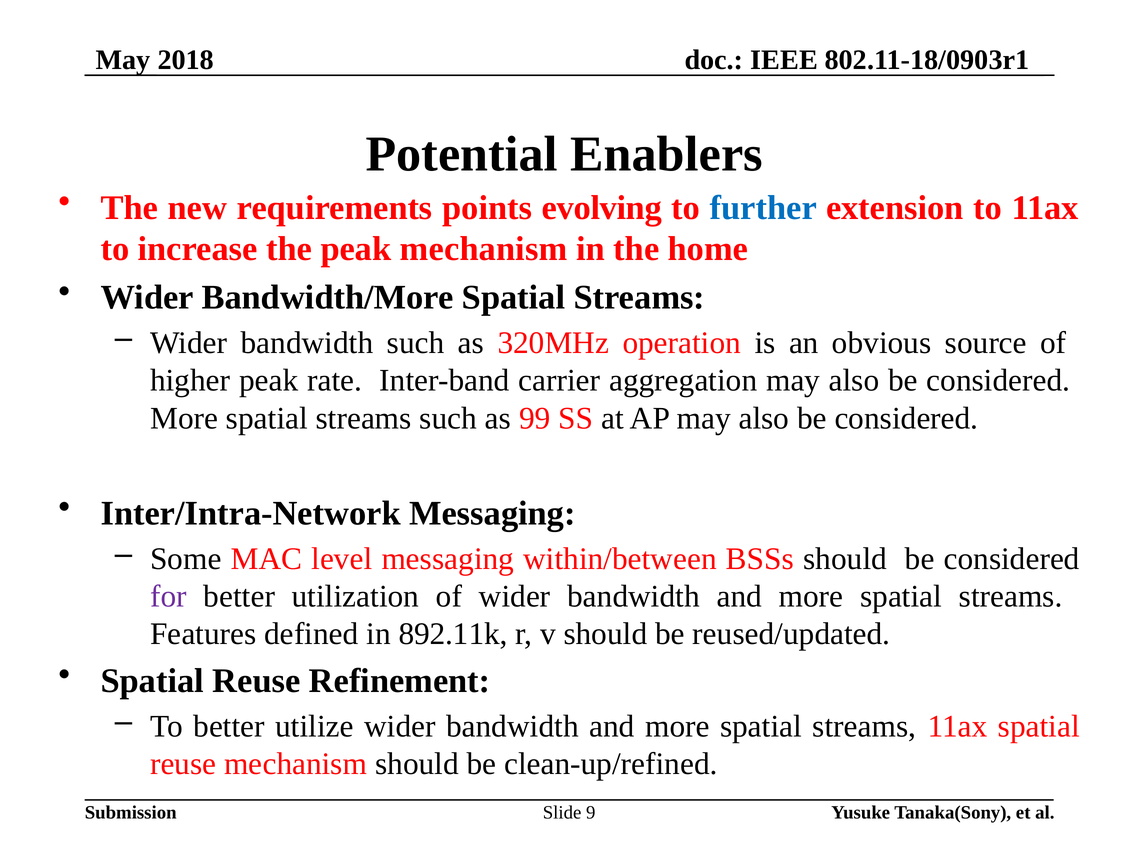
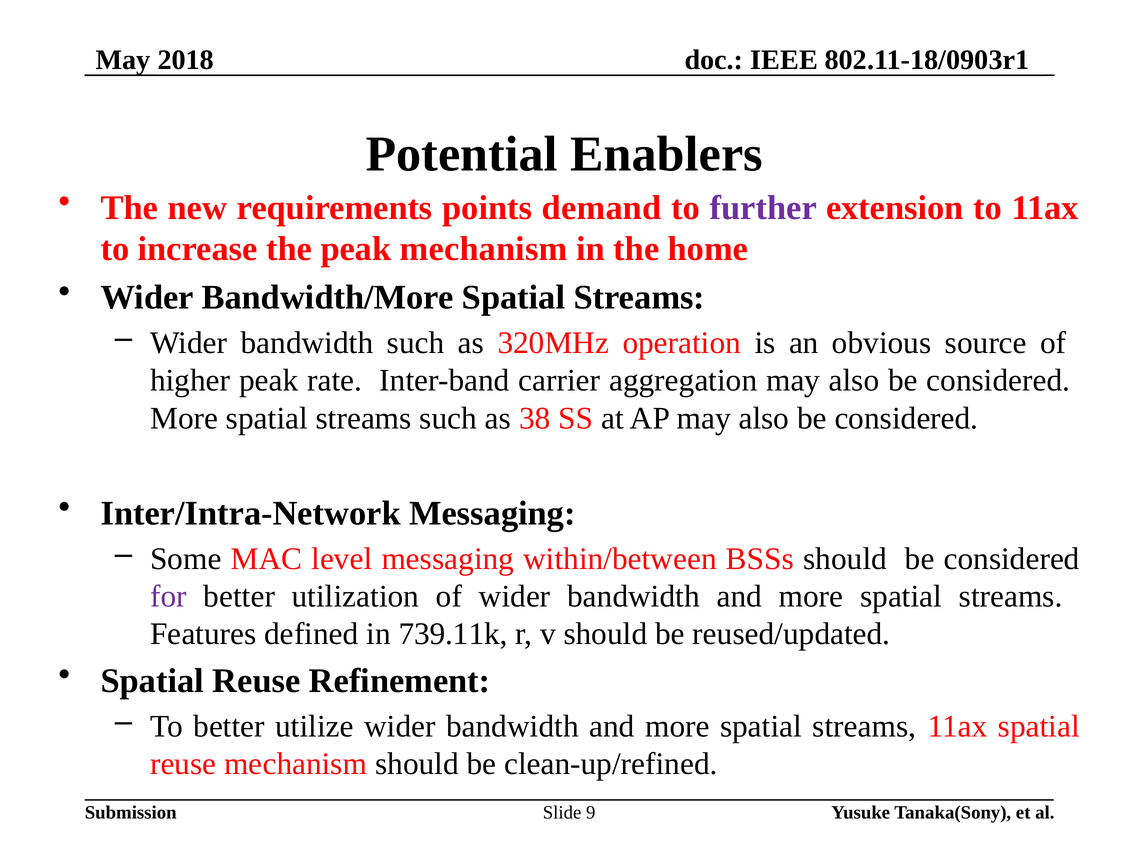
evolving: evolving -> demand (602, 208)
further colour: blue -> purple (763, 208)
99: 99 -> 38 (535, 418)
892.11k: 892.11k -> 739.11k (453, 634)
